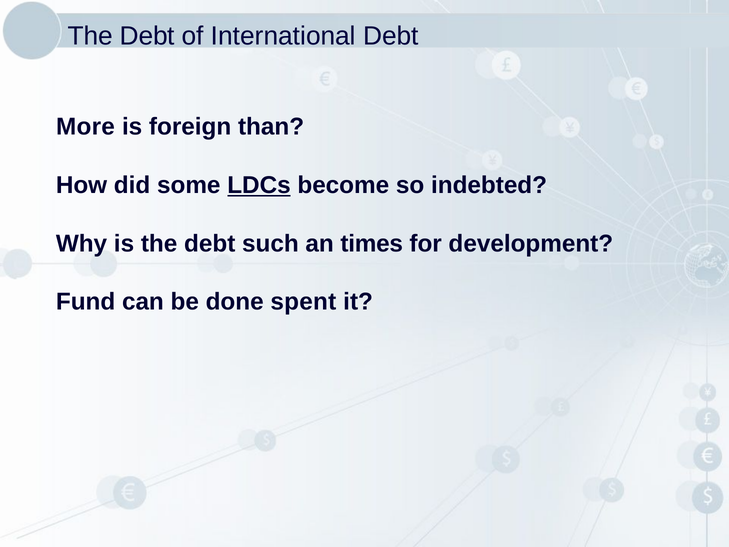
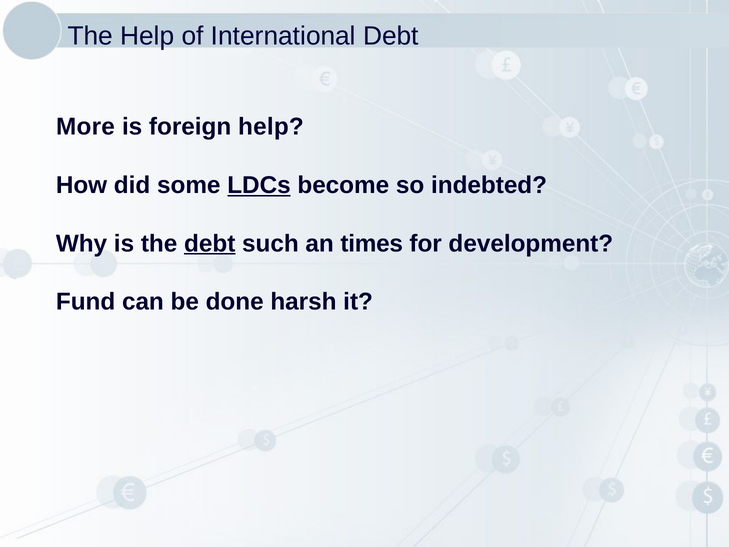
Debt: Debt -> Help (147, 36)
foreign than: than -> help (271, 127)
debt underline: none -> present (210, 243)
spent: spent -> harsh (303, 302)
